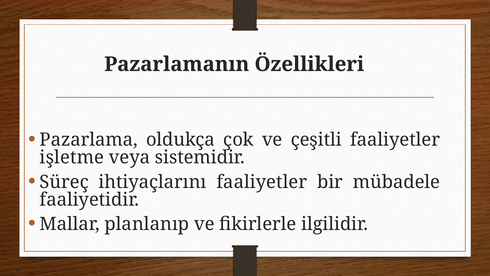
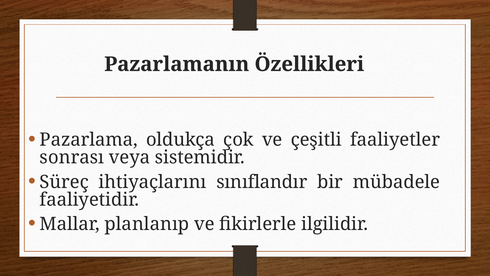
işletme: işletme -> sonrası (72, 157)
ihtiyaçlarını faaliyetler: faaliyetler -> sınıflandır (262, 182)
